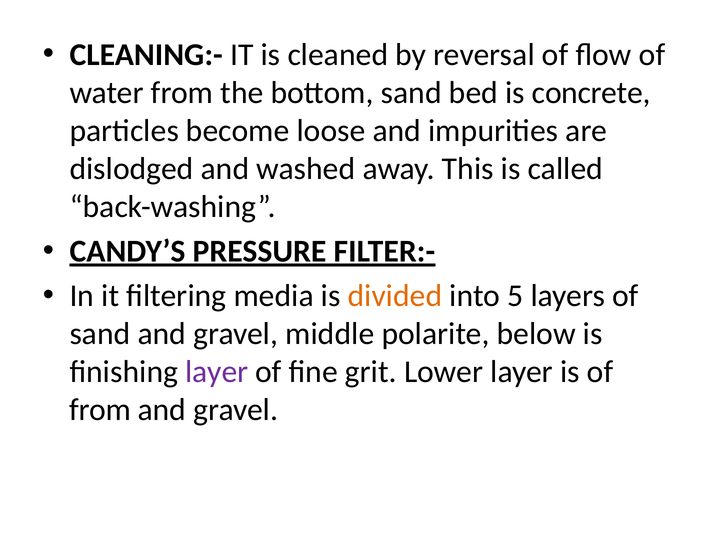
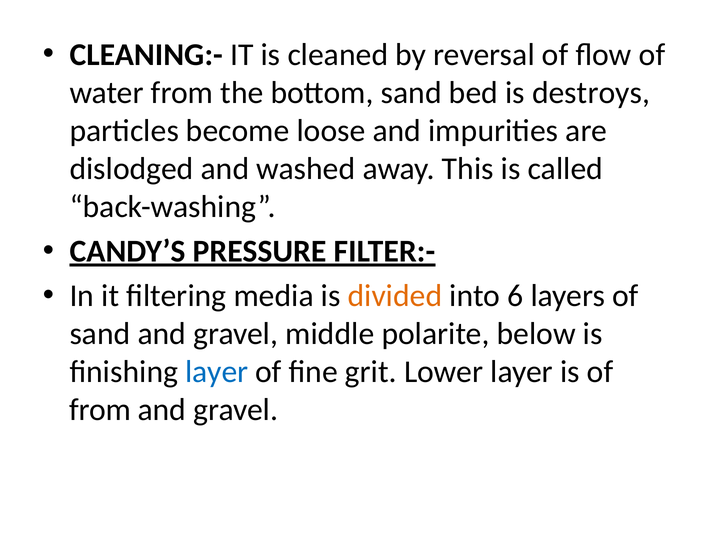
concrete: concrete -> destroys (591, 93)
5: 5 -> 6 (515, 296)
layer colour: purple -> blue (217, 372)
